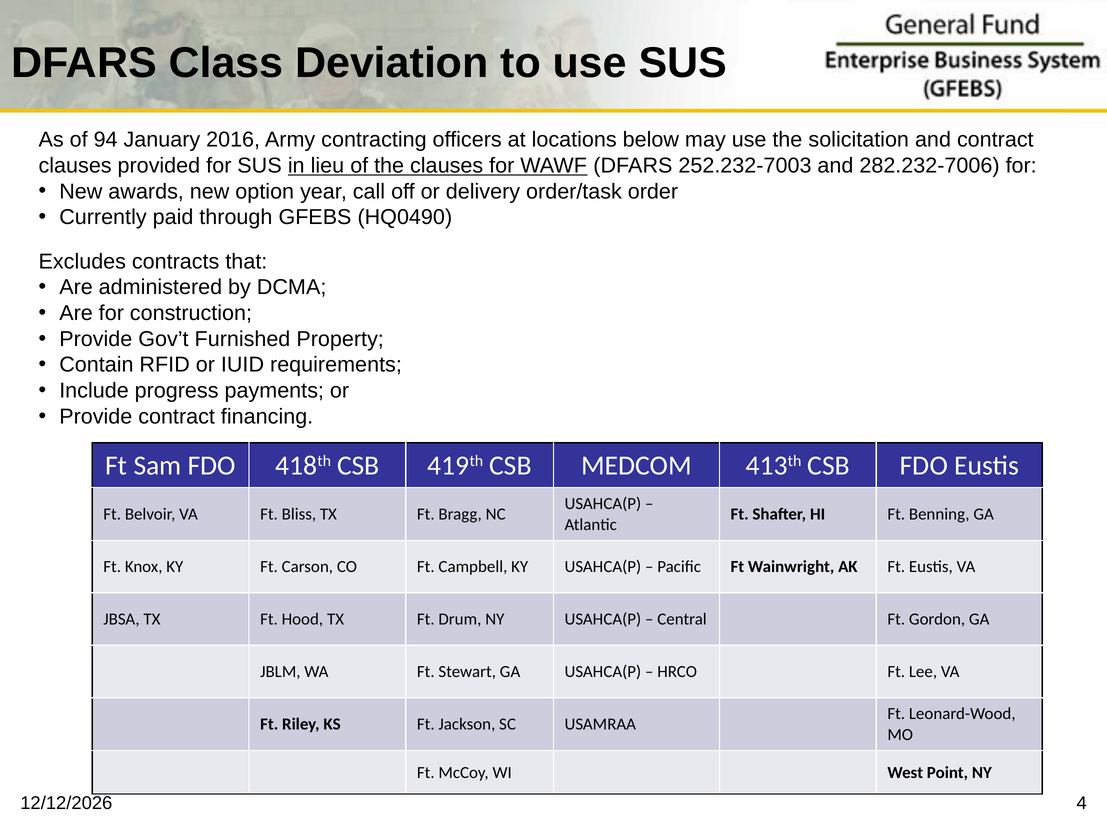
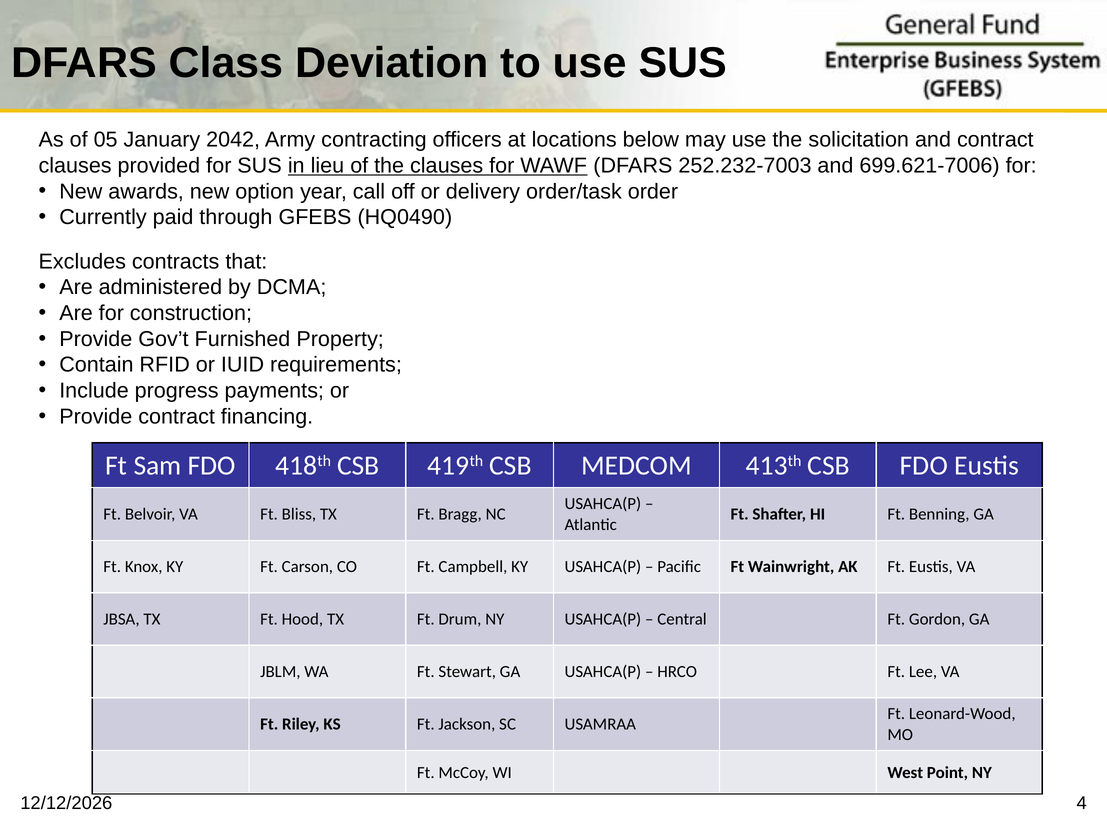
94: 94 -> 05 (106, 140)
2016: 2016 -> 2042 (233, 140)
282.232-7006: 282.232-7006 -> 699.621-7006 (930, 166)
